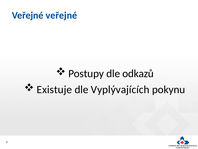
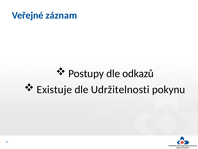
Veřejné veřejné: veřejné -> záznam (61, 15)
Vyplývajících: Vyplývajících -> Udržitelnosti (120, 89)
